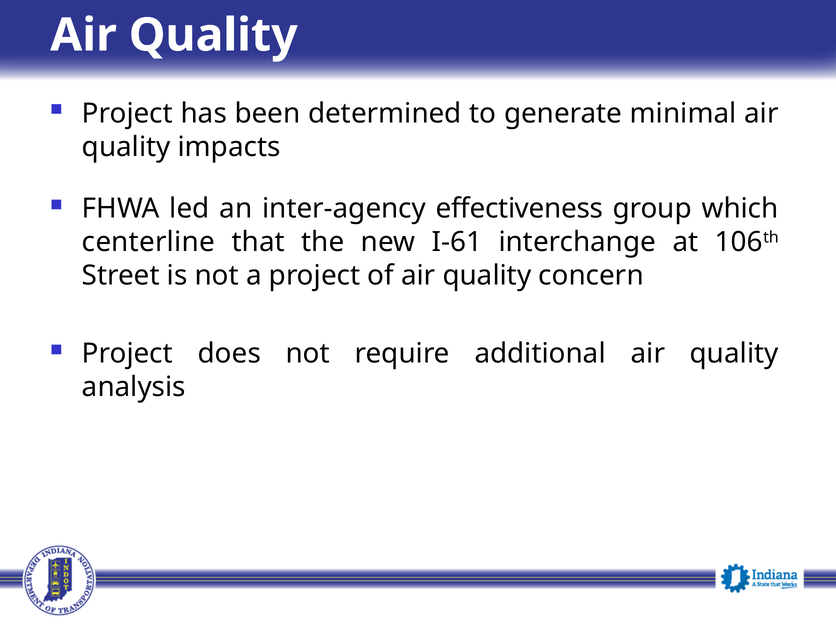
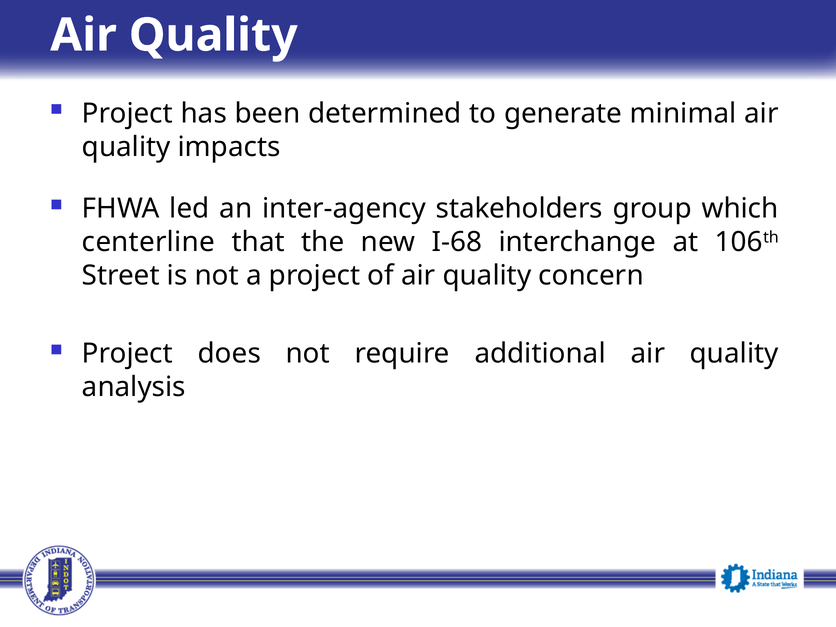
effectiveness: effectiveness -> stakeholders (519, 209)
I-61: I-61 -> I-68 (457, 242)
